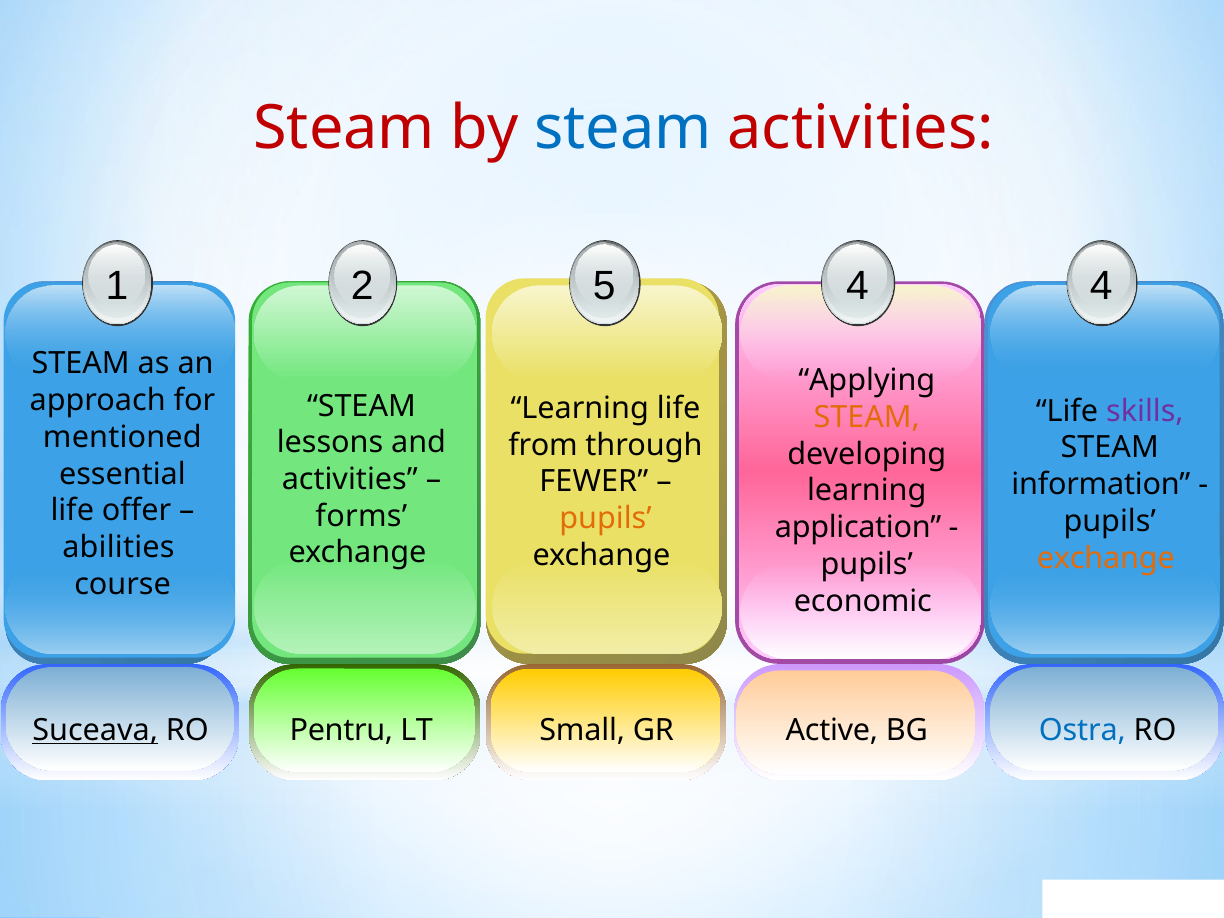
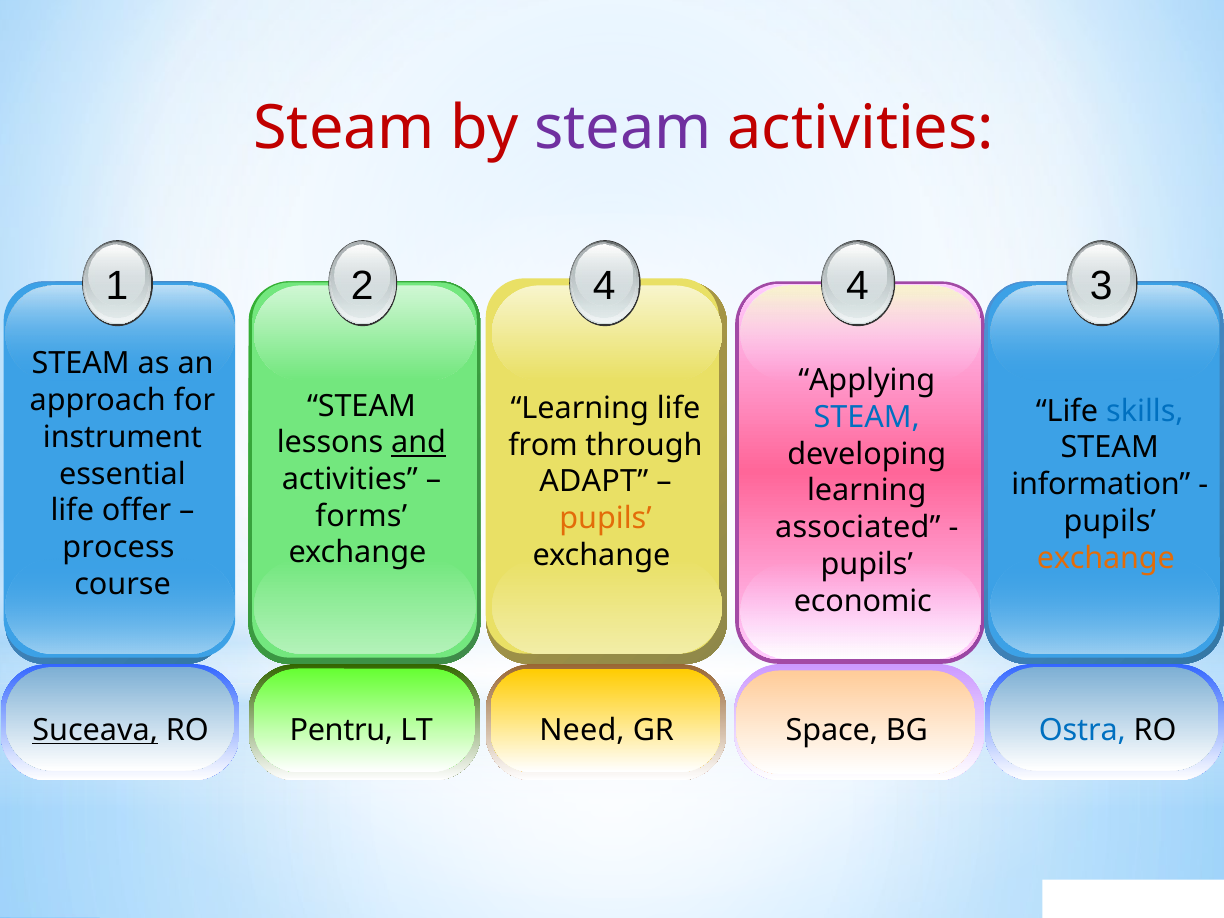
steam colour: blue -> purple (623, 129)
5: 5 -> 4 (604, 286)
4: 4 -> 3 (1101, 286)
skills colour: purple -> blue (1145, 411)
STEAM colour: orange -> blue (867, 417)
mentioned: mentioned -> instrument (122, 437)
and underline: none -> present (419, 443)
FEWER: FEWER -> ADAPT (594, 482)
application: application -> associated (858, 527)
abilities: abilities -> process (118, 547)
Small: Small -> Need (582, 730)
Active: Active -> Space (832, 730)
